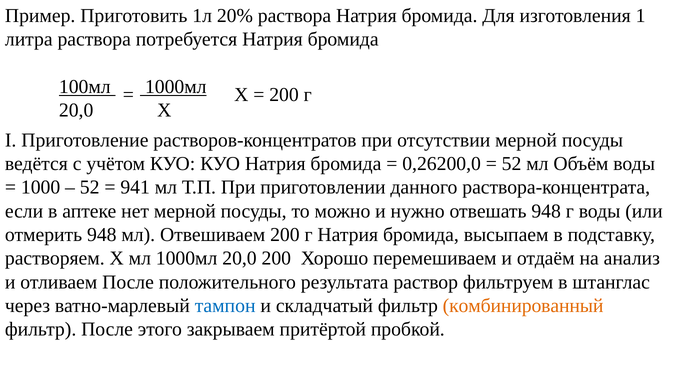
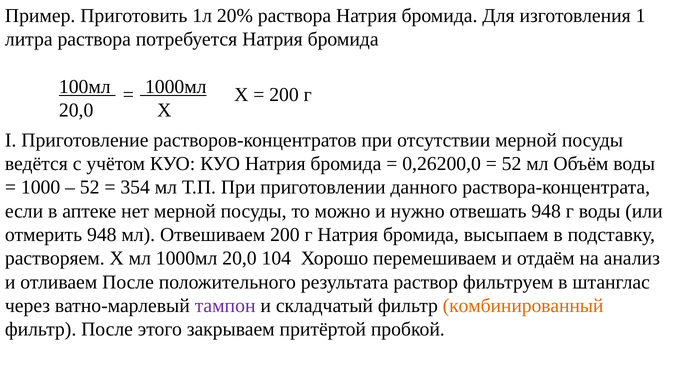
941: 941 -> 354 (135, 187)
20,0 200: 200 -> 104 (276, 258)
тампон colour: blue -> purple (225, 306)
